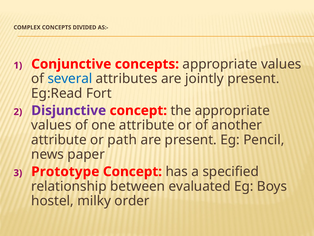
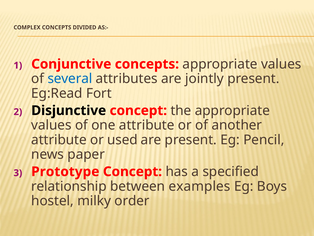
Disjunctive colour: purple -> black (69, 110)
path: path -> used (122, 140)
evaluated: evaluated -> examples (200, 186)
